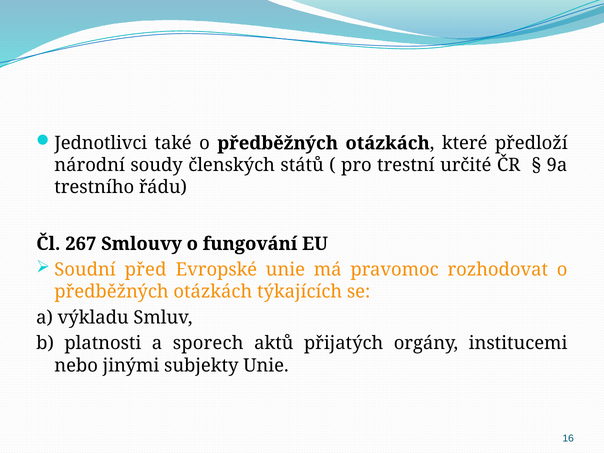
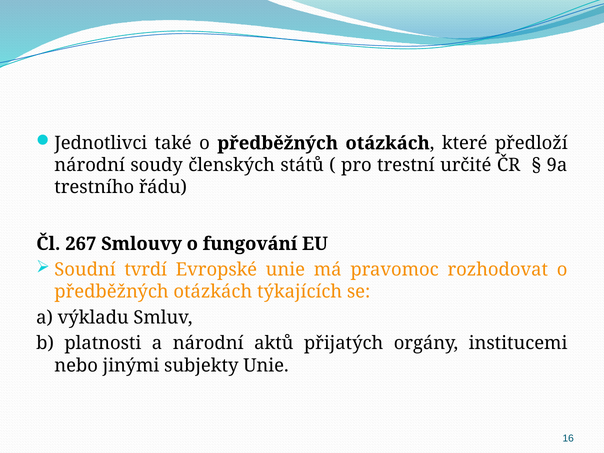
před: před -> tvrdí (146, 270)
a sporech: sporech -> národní (208, 343)
